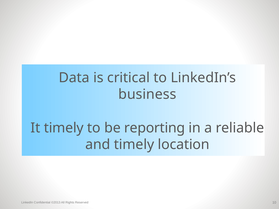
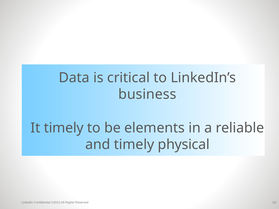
reporting: reporting -> elements (155, 128)
location: location -> physical (184, 145)
